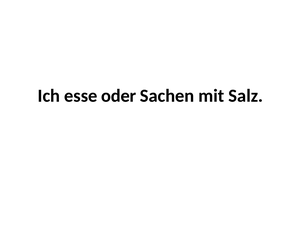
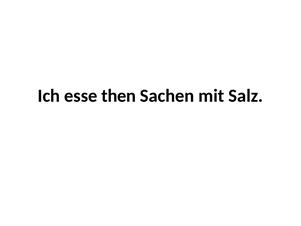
oder: oder -> then (119, 96)
